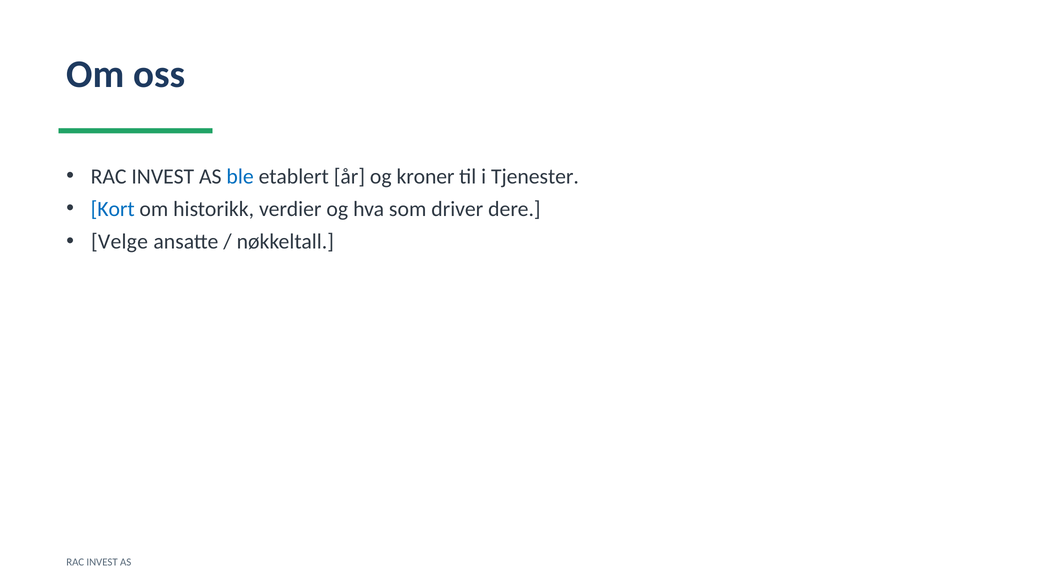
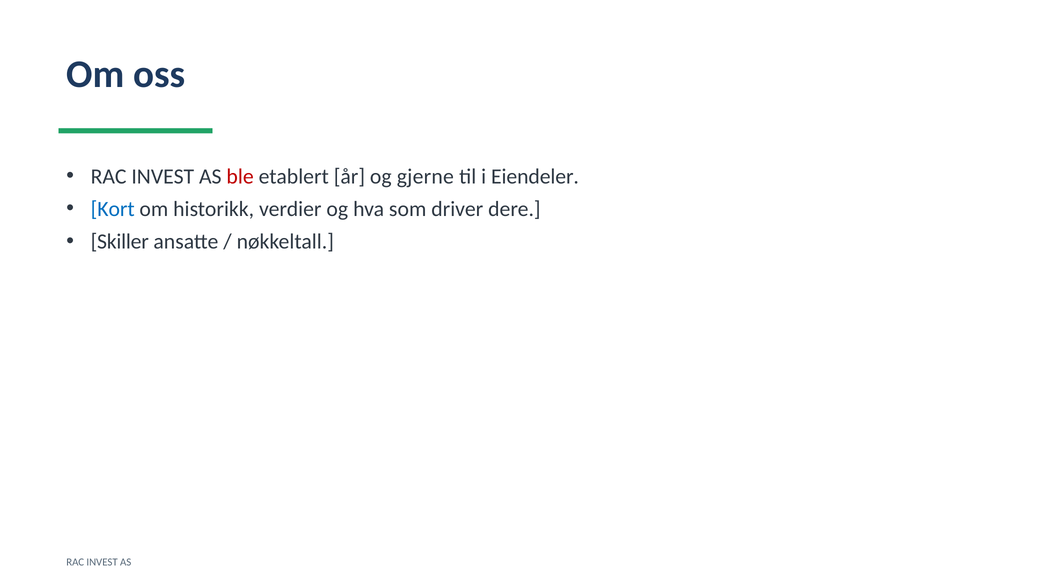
ble colour: blue -> red (240, 176)
kroner: kroner -> gjerne (425, 176)
Tjenester: Tjenester -> Eiendeler (535, 176)
Velge: Velge -> Skiller (120, 242)
